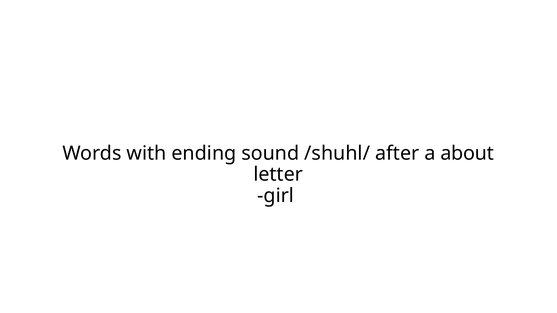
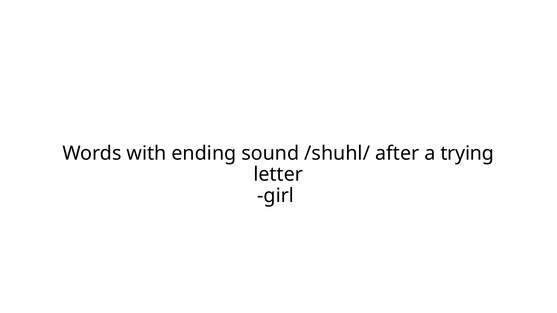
about: about -> trying (467, 153)
